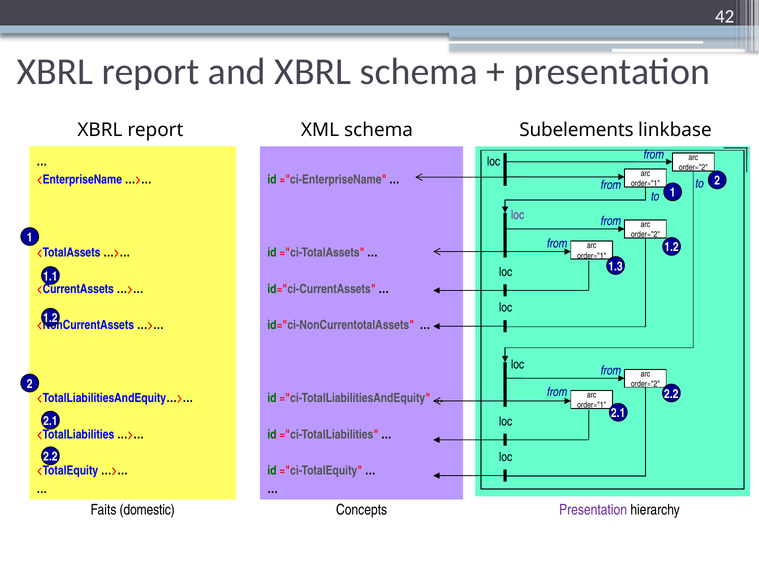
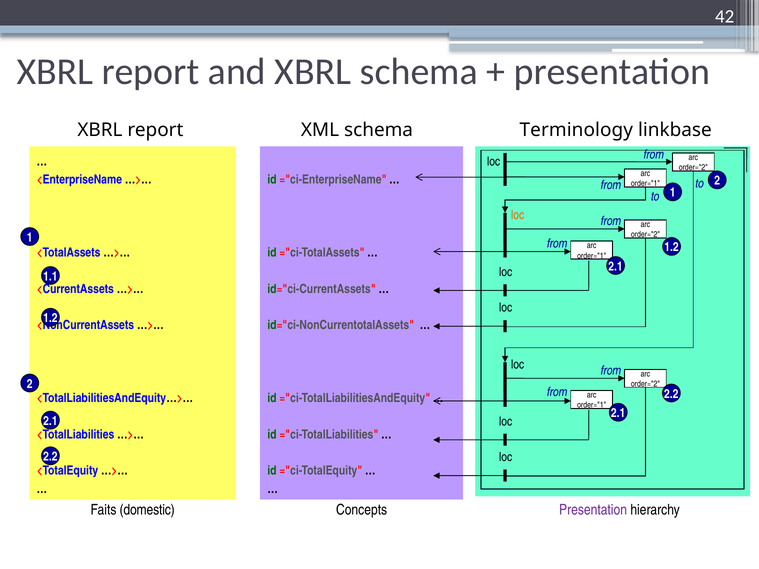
Subelements: Subelements -> Terminology (576, 130)
loc colour: purple -> orange (518, 215)
1.3: 1.3 -> 2.1 (616, 266)
